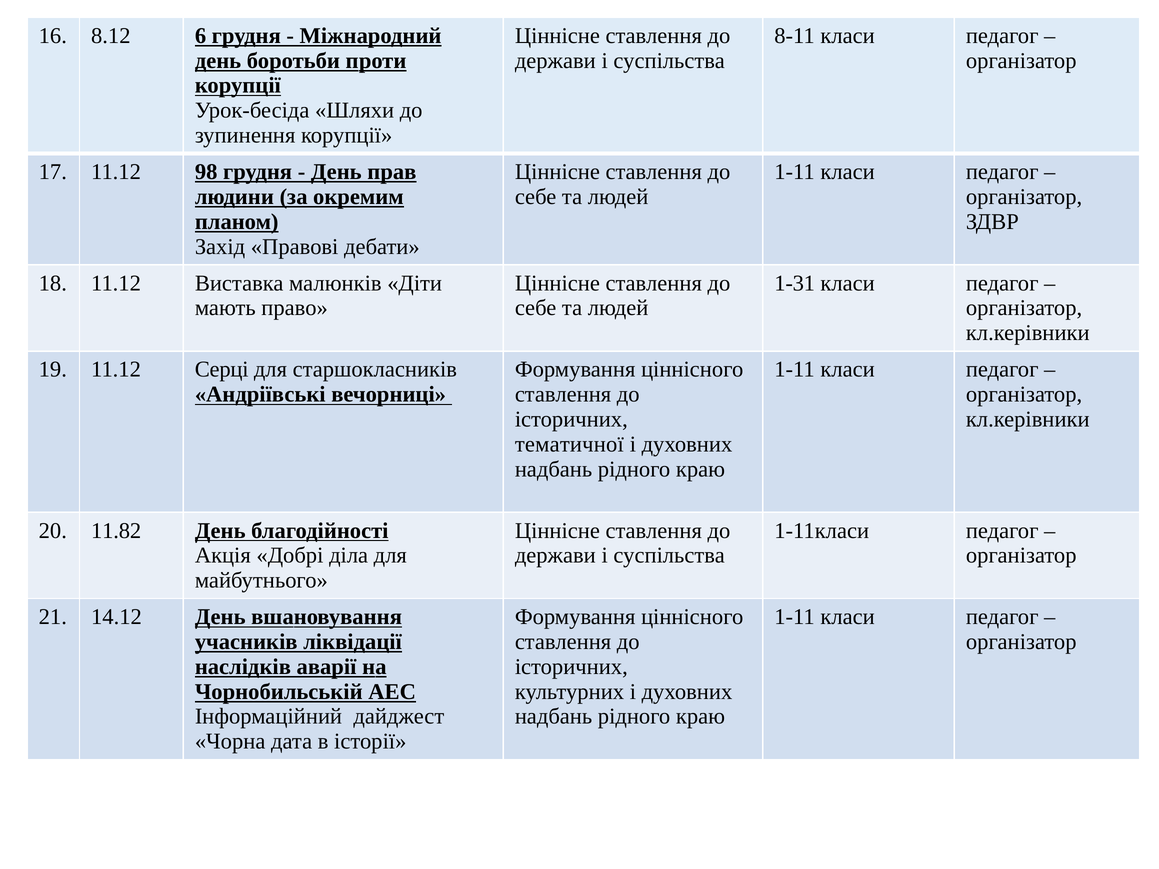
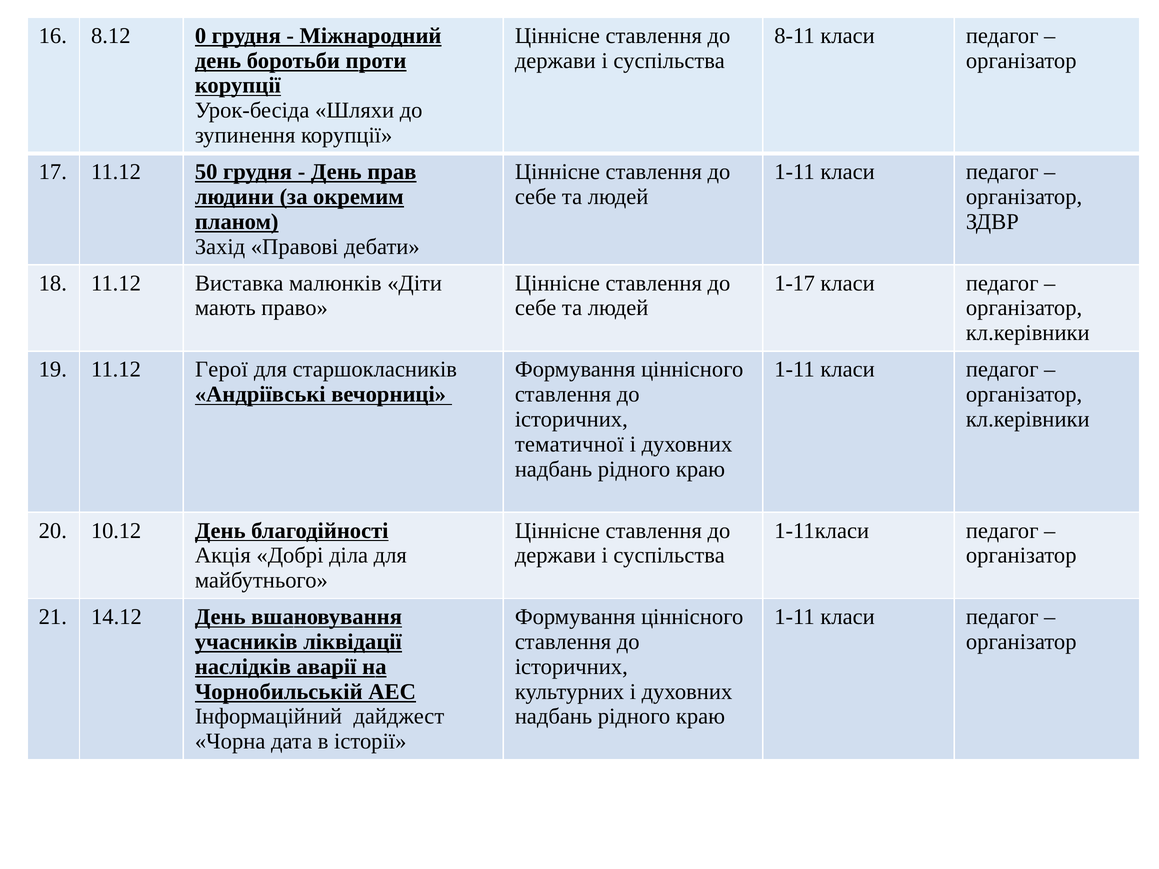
6: 6 -> 0 (201, 36)
98: 98 -> 50 (206, 172)
1-31: 1-31 -> 1-17 (795, 283)
Серці: Серці -> Герої (221, 370)
11.82: 11.82 -> 10.12 (116, 531)
